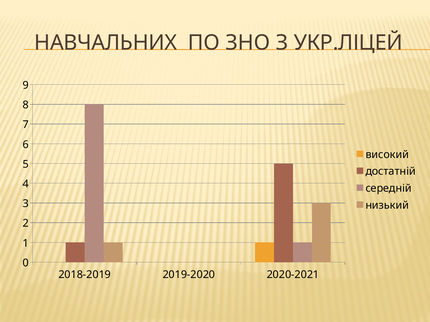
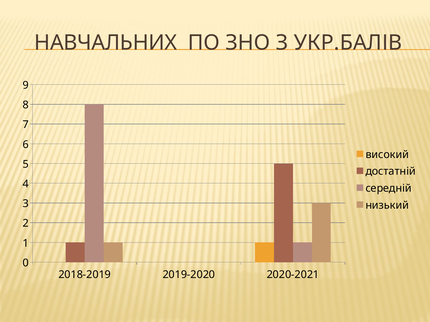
УКР.ЛІЦЕЙ: УКР.ЛІЦЕЙ -> УКР.БАЛІВ (348, 43)
